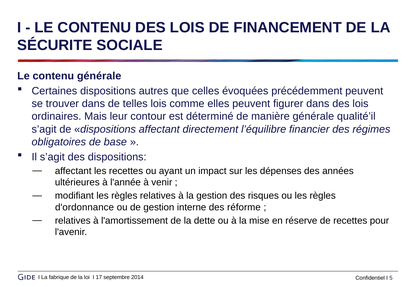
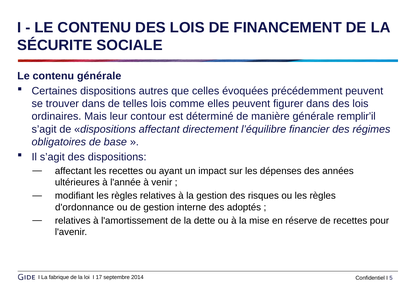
qualité’il: qualité’il -> remplir’il (356, 117)
réforme: réforme -> adoptés (244, 207)
